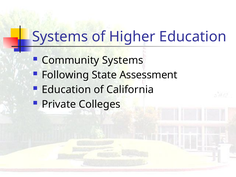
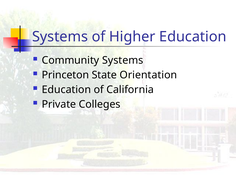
Following: Following -> Princeton (65, 75)
Assessment: Assessment -> Orientation (148, 75)
